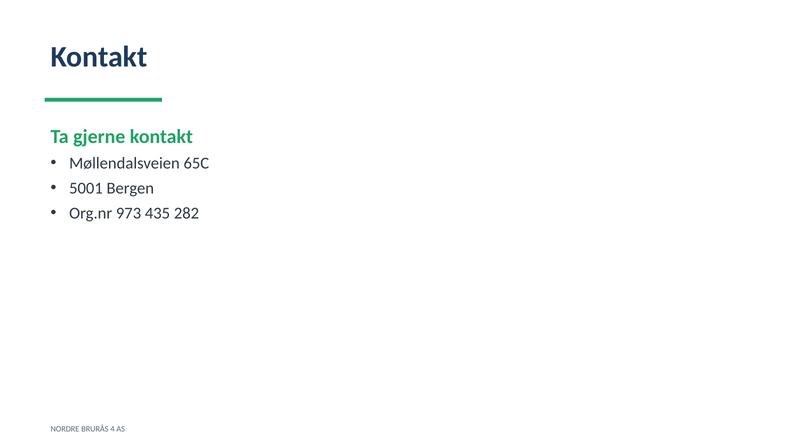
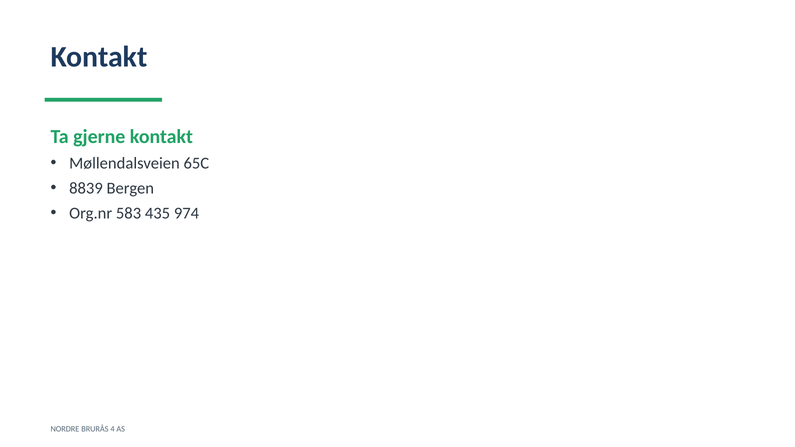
5001: 5001 -> 8839 (86, 188)
973: 973 -> 583 (129, 213)
282: 282 -> 974 (186, 213)
